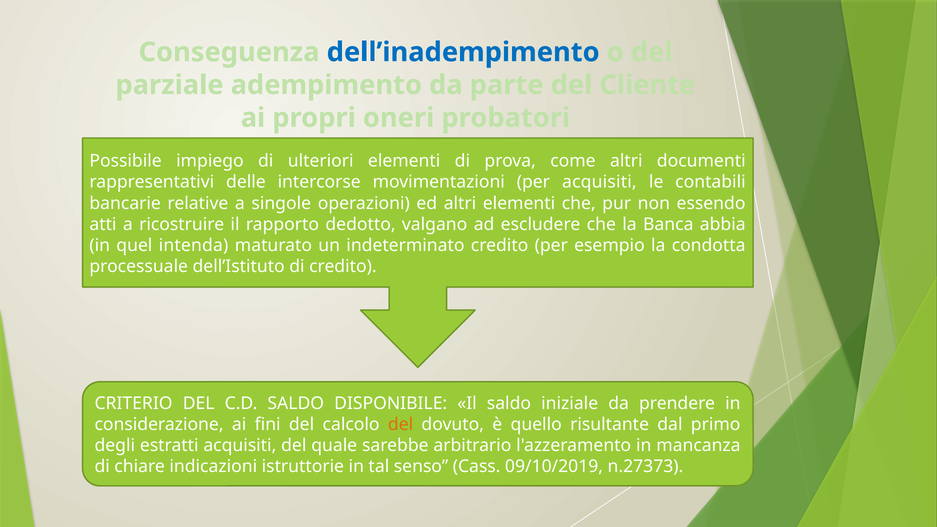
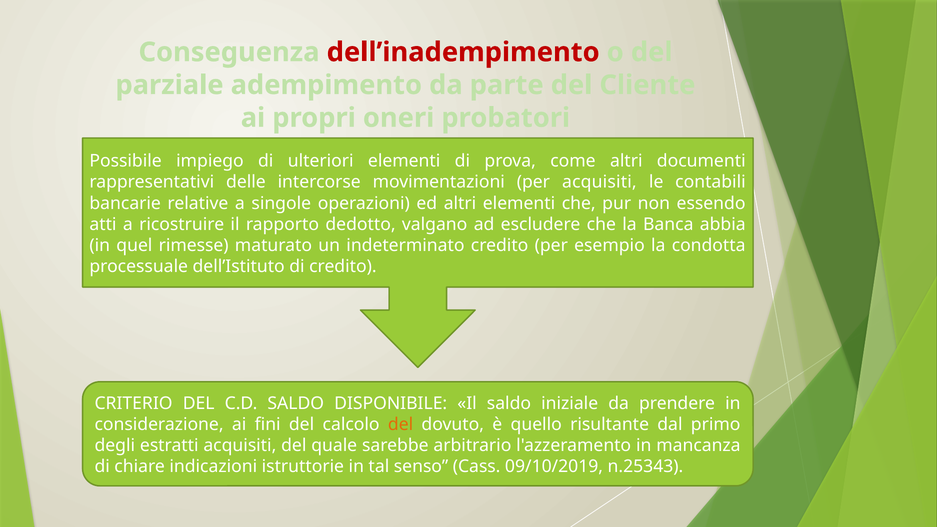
dell’inadempimento colour: blue -> red (463, 52)
intenda: intenda -> rimesse (194, 245)
n.27373: n.27373 -> n.25343 (645, 467)
